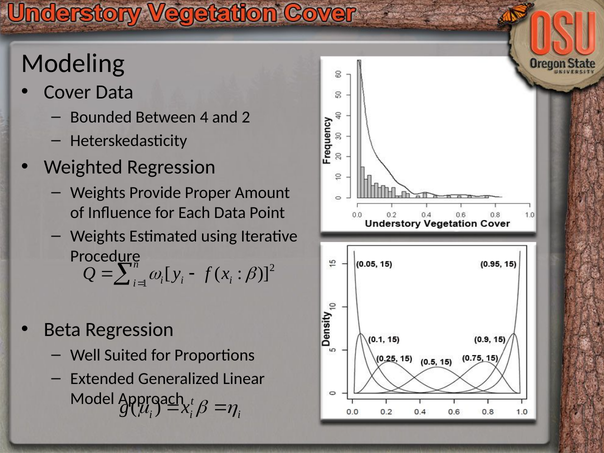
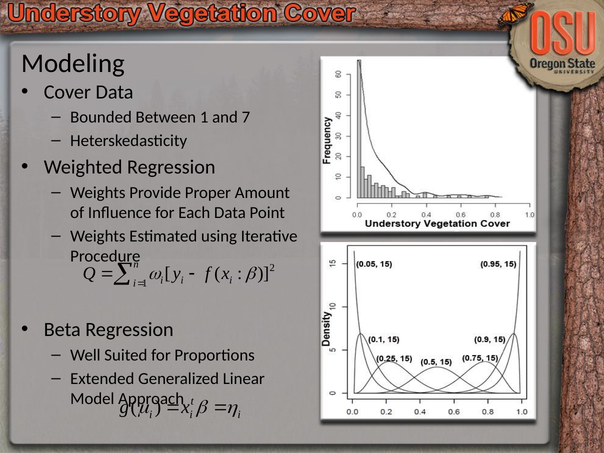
Between 4: 4 -> 1 (204, 117)
and 2: 2 -> 7 (246, 117)
